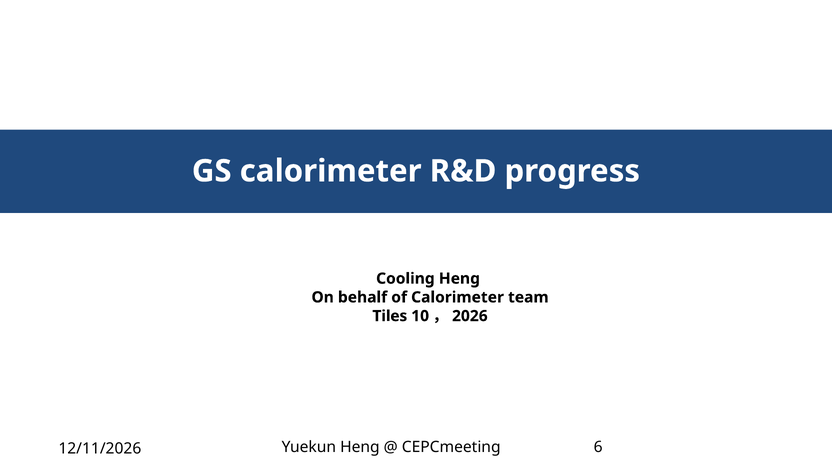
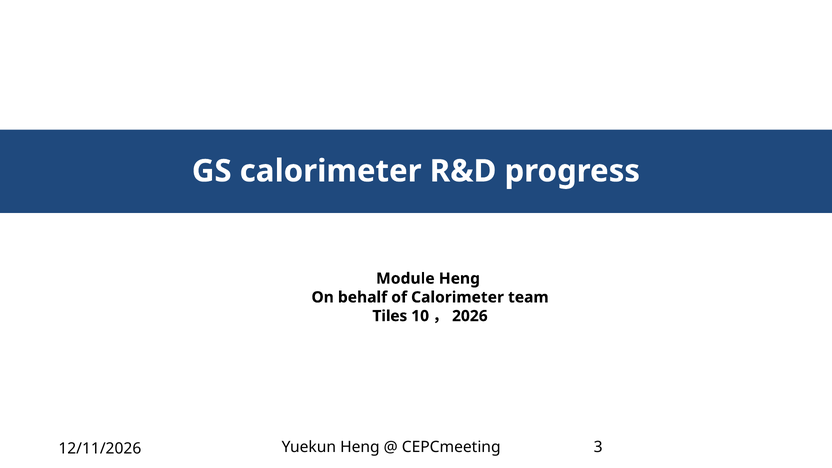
Cooling: Cooling -> Module (405, 279)
6: 6 -> 3 (598, 447)
